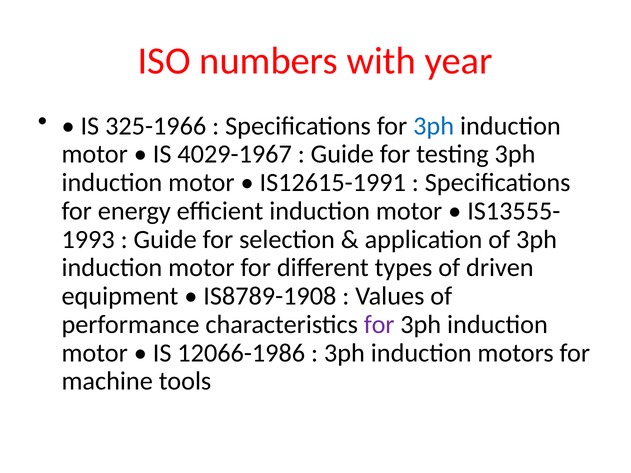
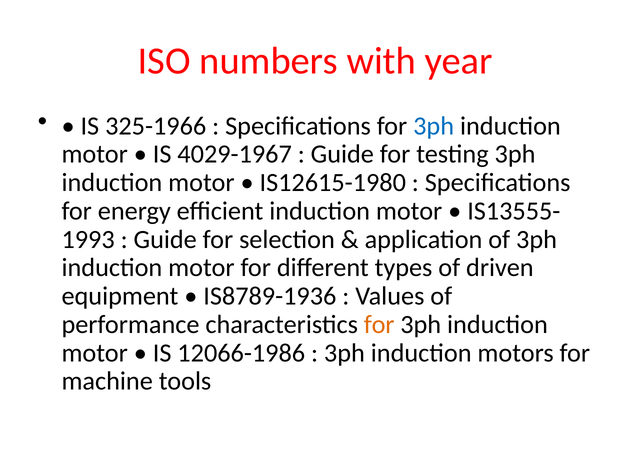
IS12615-1991: IS12615-1991 -> IS12615-1980 (333, 183)
IS8789-1908: IS8789-1908 -> IS8789-1936 (270, 296)
for colour: purple -> orange (379, 325)
